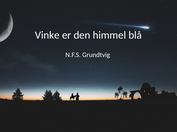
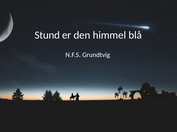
Vinke: Vinke -> Stund (47, 35)
